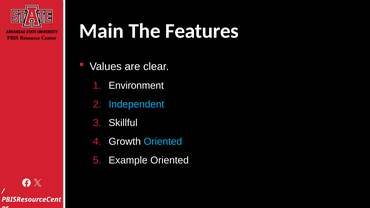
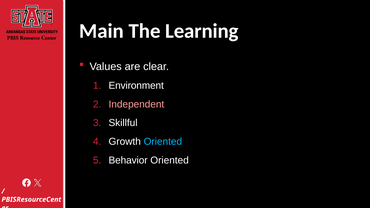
Features: Features -> Learning (202, 31)
Independent colour: light blue -> pink (136, 104)
Example: Example -> Behavior (128, 160)
